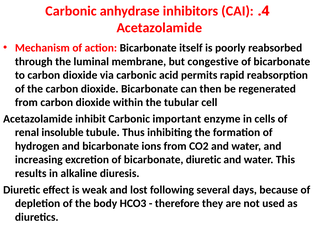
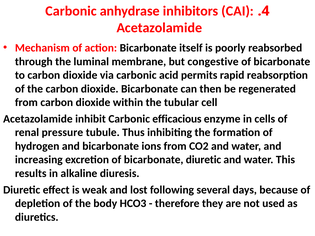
important: important -> efficacious (177, 119)
insoluble: insoluble -> pressure (62, 133)
